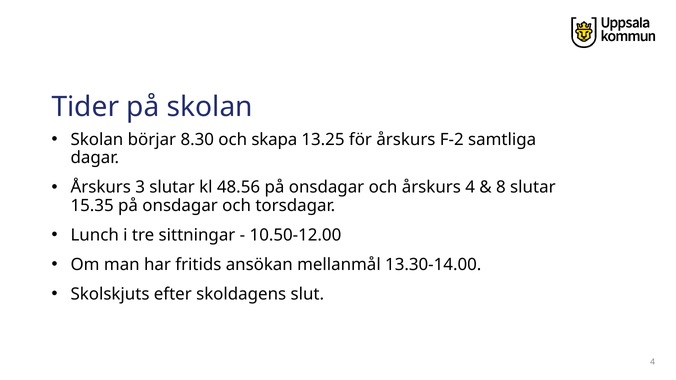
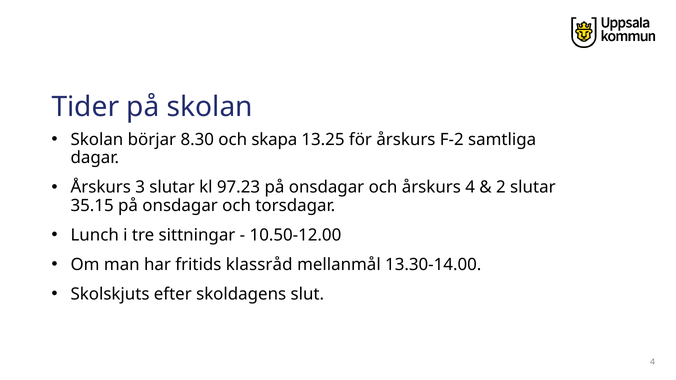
48.56: 48.56 -> 97.23 (239, 187)
8: 8 -> 2 (501, 187)
15.35: 15.35 -> 35.15 (92, 206)
ansökan: ansökan -> klassråd (259, 265)
